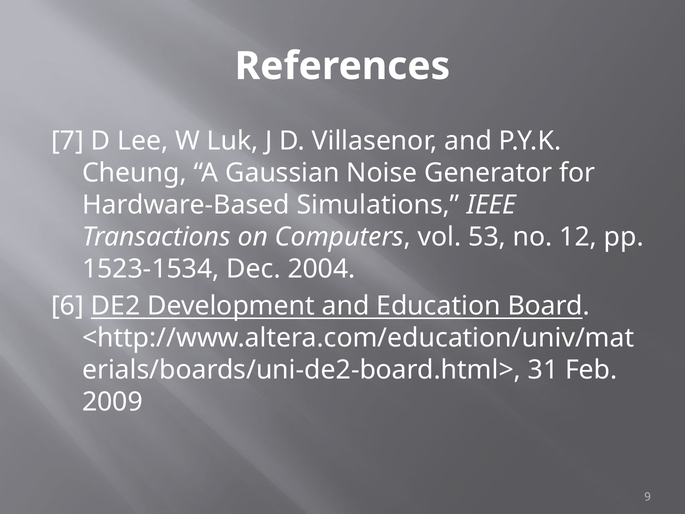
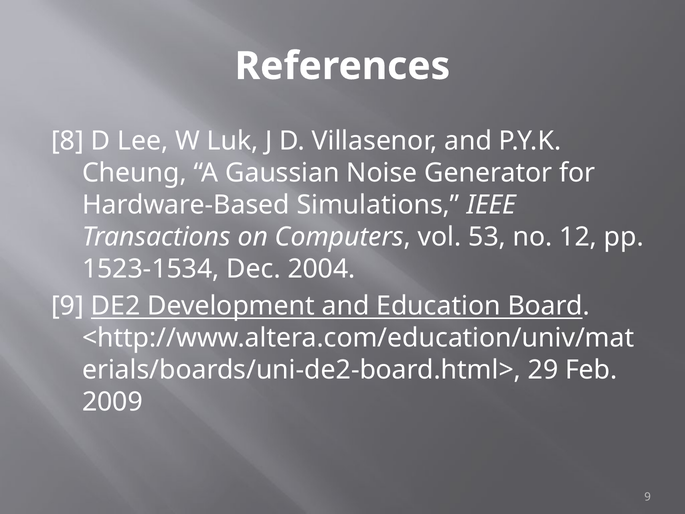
7: 7 -> 8 (68, 141)
6: 6 -> 9 (68, 306)
31: 31 -> 29 (543, 370)
